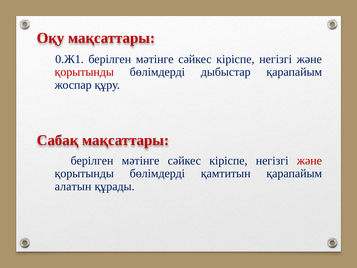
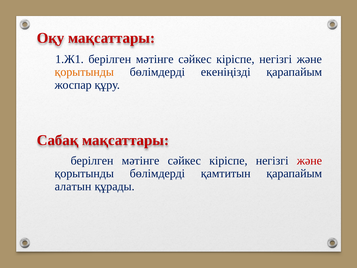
0.Ж1: 0.Ж1 -> 1.Ж1 (69, 59)
қорытынды colour: red -> orange (84, 72)
дыбыстар: дыбыстар -> екеніңізді (226, 72)
